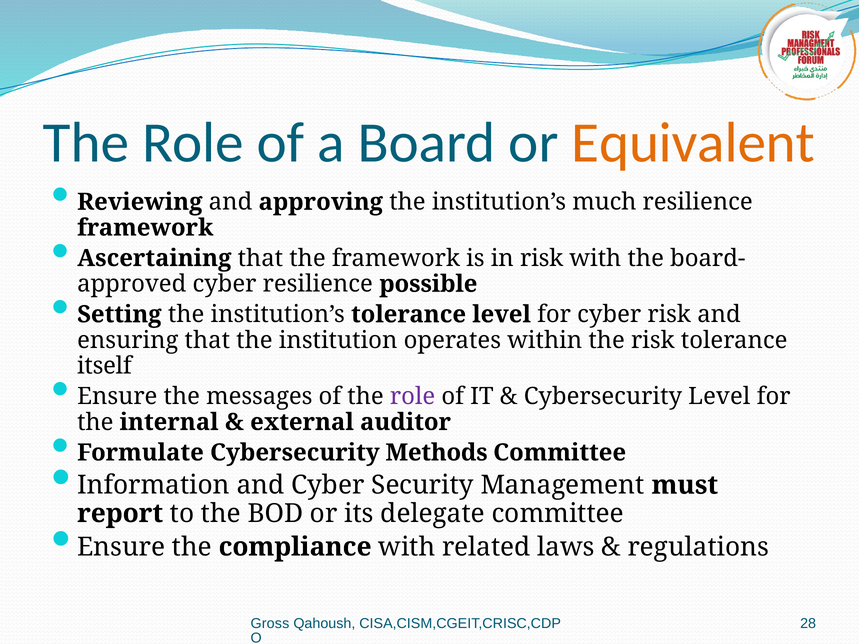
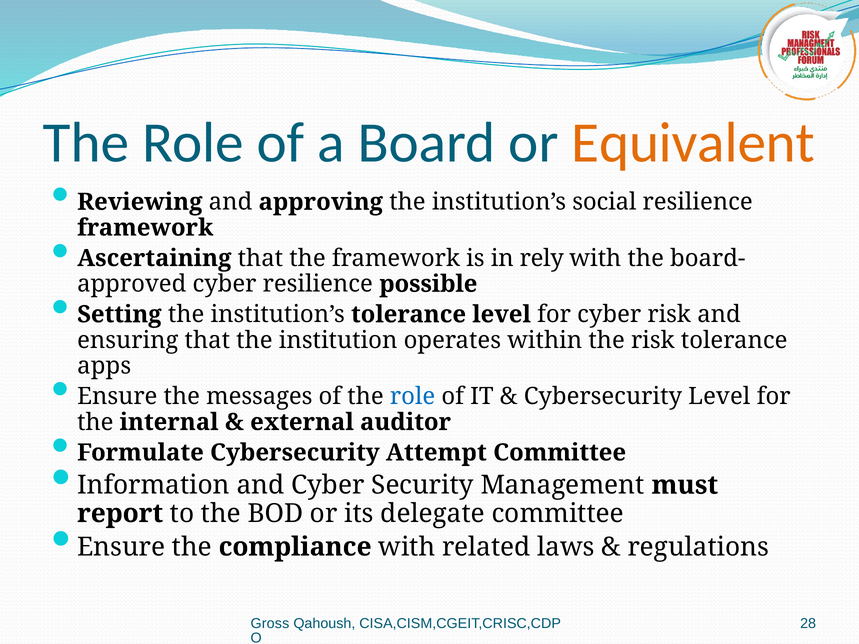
much: much -> social (604, 202)
in risk: risk -> rely (542, 258)
itself: itself -> apps (104, 366)
role colour: purple -> blue (413, 397)
Methods: Methods -> Attempt (436, 453)
